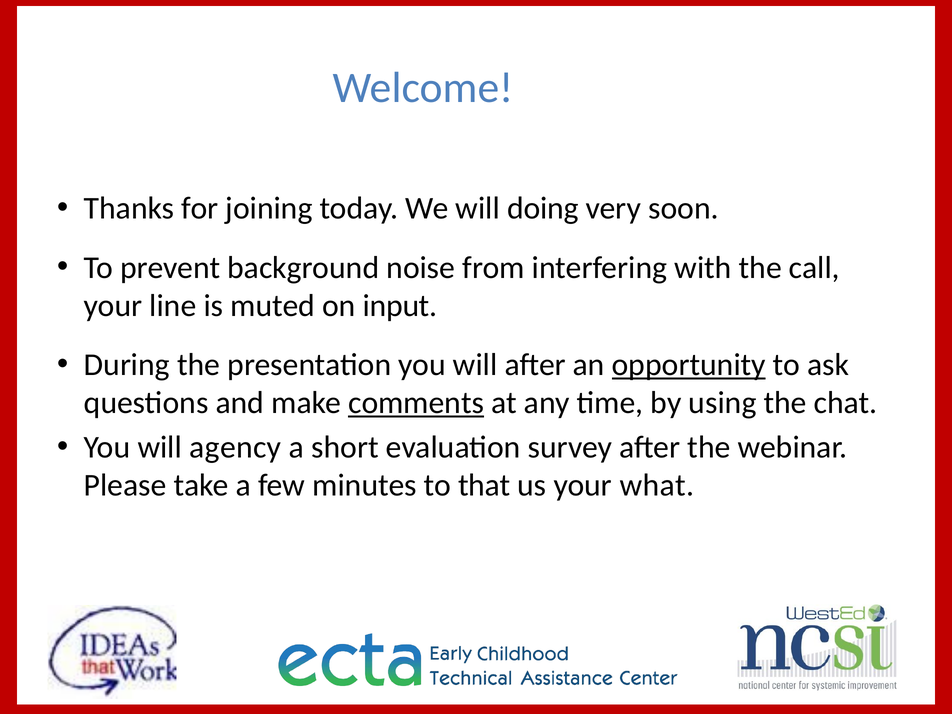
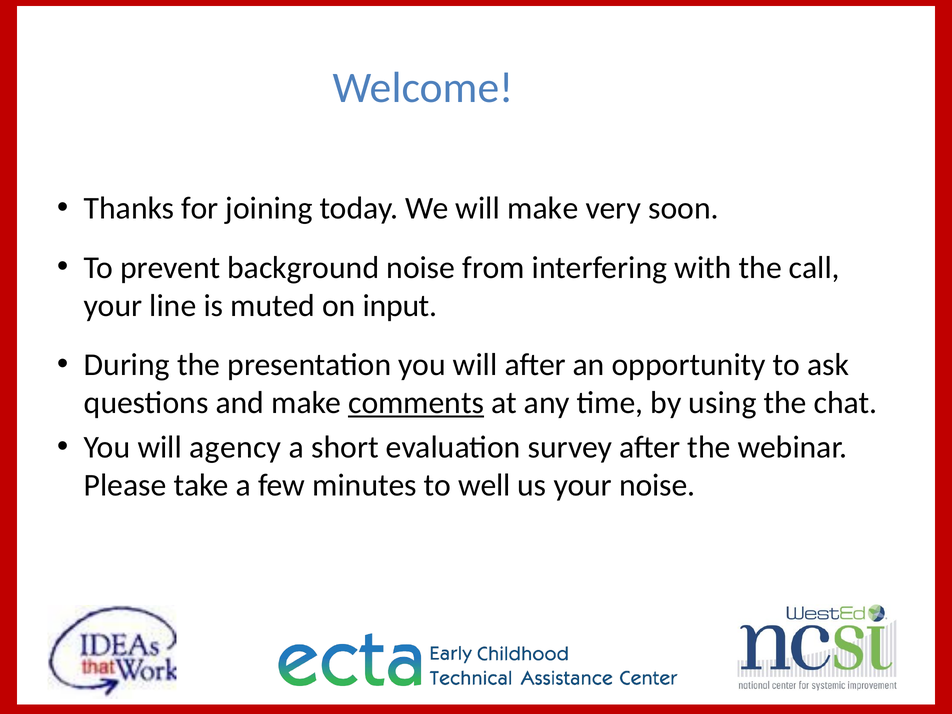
will doing: doing -> make (543, 208)
opportunity underline: present -> none (689, 365)
that: that -> well (484, 486)
your what: what -> noise (657, 486)
